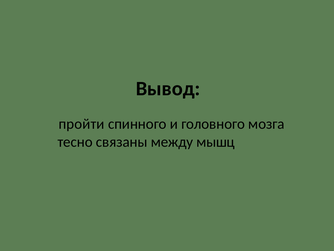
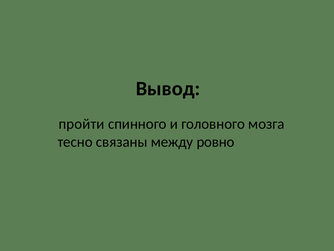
мышц: мышц -> ровно (216, 142)
